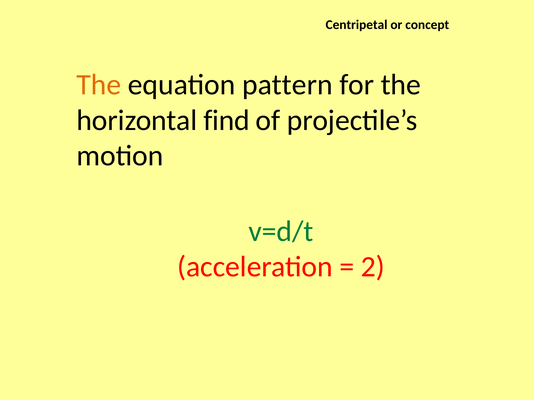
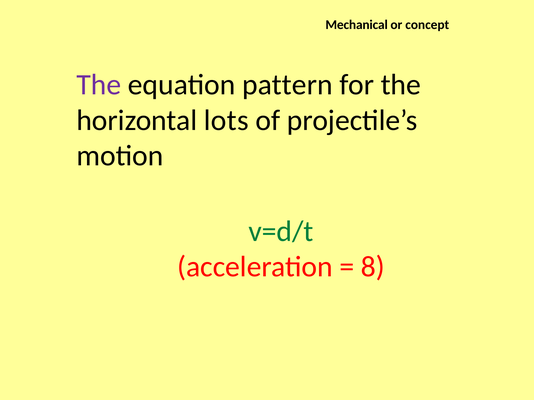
Centripetal: Centripetal -> Mechanical (357, 25)
The colour: orange -> purple (99, 85)
find: find -> lots (226, 120)
2: 2 -> 8 (373, 267)
